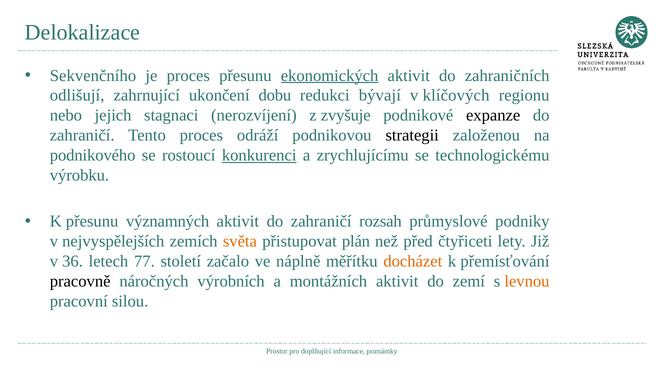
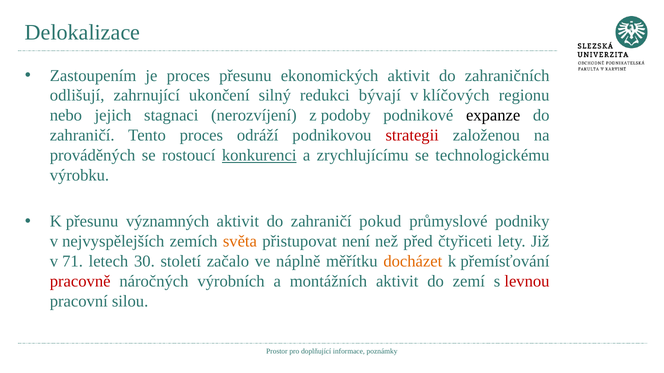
Sekvenčního: Sekvenčního -> Zastoupením (93, 76)
ekonomických underline: present -> none (330, 76)
dobu: dobu -> silný (275, 96)
zvyšuje: zvyšuje -> podoby (346, 116)
strategii colour: black -> red (412, 135)
podnikového: podnikového -> prováděných (93, 155)
rozsah: rozsah -> pokud (380, 222)
plán: plán -> není (356, 242)
36: 36 -> 71 (73, 262)
77: 77 -> 30 (144, 262)
pracovně colour: black -> red (80, 282)
levnou colour: orange -> red (527, 282)
